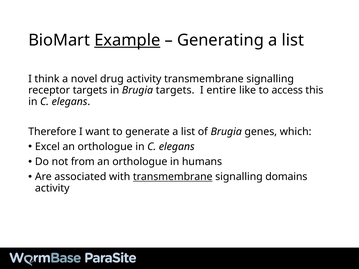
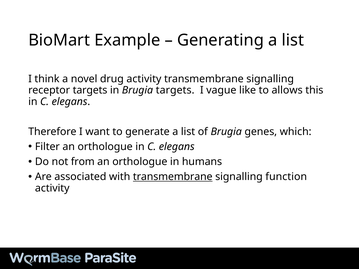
Example underline: present -> none (127, 40)
entire: entire -> vague (221, 90)
access: access -> allows (287, 90)
Excel: Excel -> Filter (47, 147)
domains: domains -> function (286, 177)
